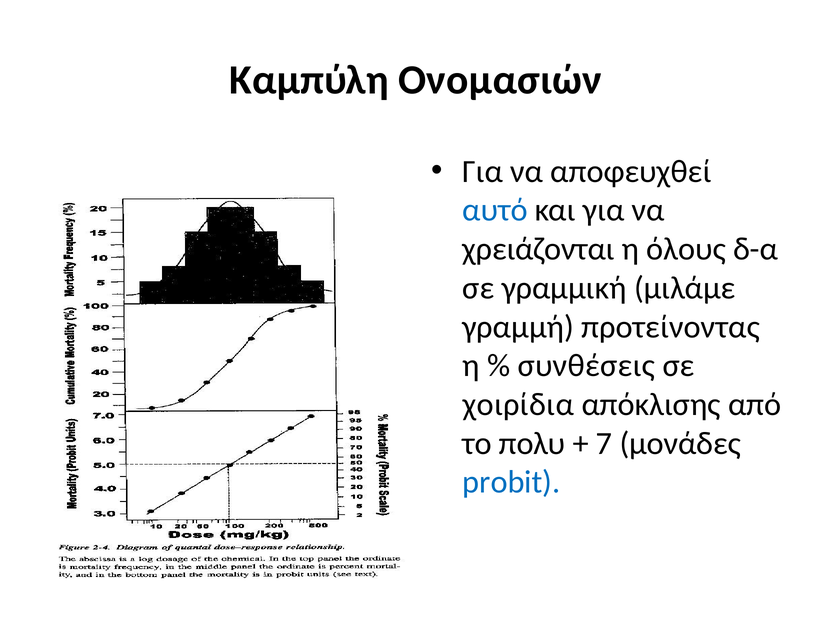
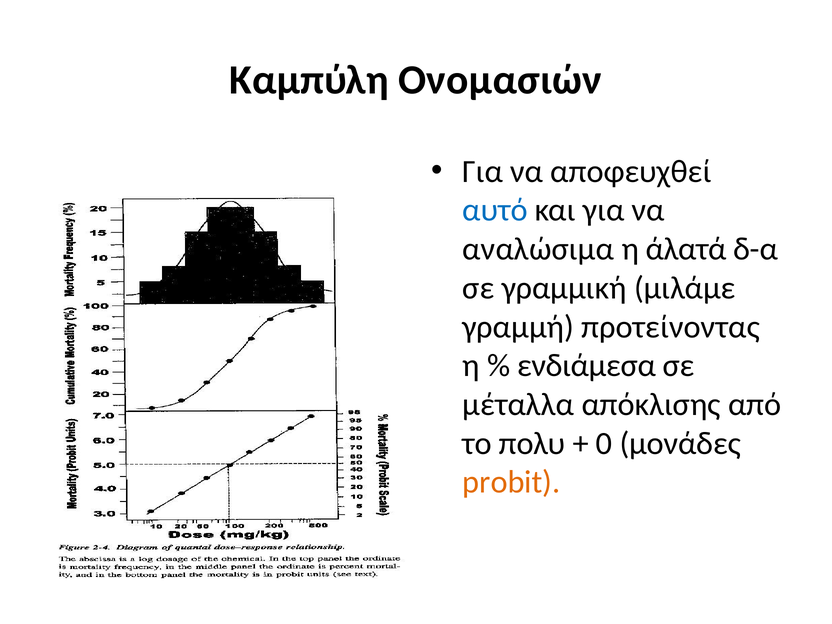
χρειάζονται: χρειάζονται -> αναλώσιμα (538, 249)
όλους: όλους -> άλατά (686, 249)
συνθέσεις: συνθέσεις -> ενδιάμεσα (587, 366)
χοιρίδια: χοιρίδια -> μέταλλα (518, 405)
7: 7 -> 0 (604, 443)
probit colour: blue -> orange (511, 482)
